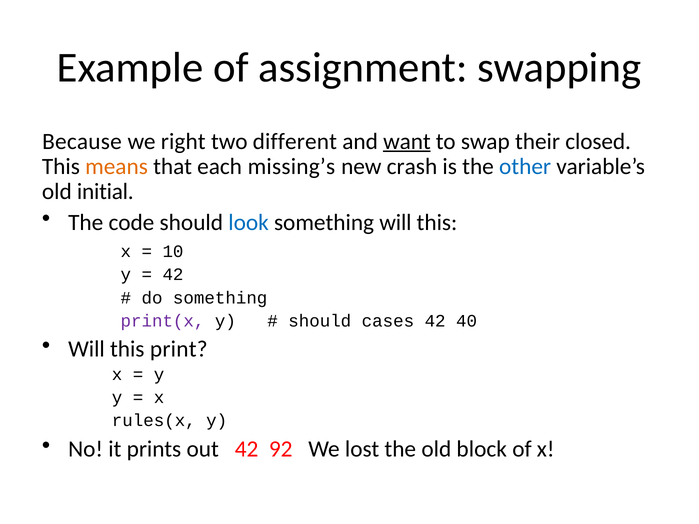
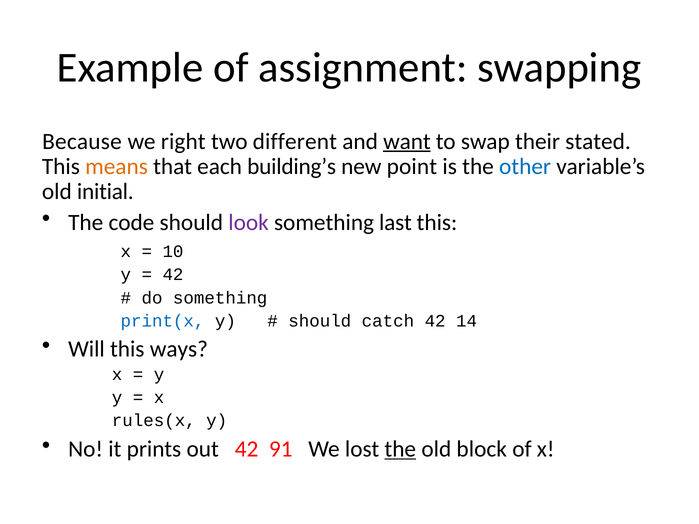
closed: closed -> stated (598, 141)
missing’s: missing’s -> building’s (292, 167)
crash: crash -> point (412, 167)
look colour: blue -> purple (249, 222)
something will: will -> last (395, 222)
print(x colour: purple -> blue (163, 321)
cases: cases -> catch (388, 321)
40: 40 -> 14 (467, 321)
print: print -> ways (179, 349)
92: 92 -> 91 (281, 449)
the underline: none -> present (400, 449)
